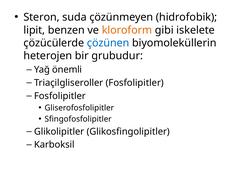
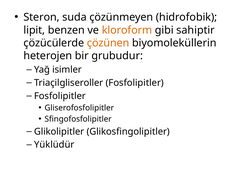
iskelete: iskelete -> sahiptir (196, 30)
çözünen colour: blue -> orange (108, 43)
önemli: önemli -> isimler (67, 70)
Karboksil: Karboksil -> Yüklüdür (54, 144)
